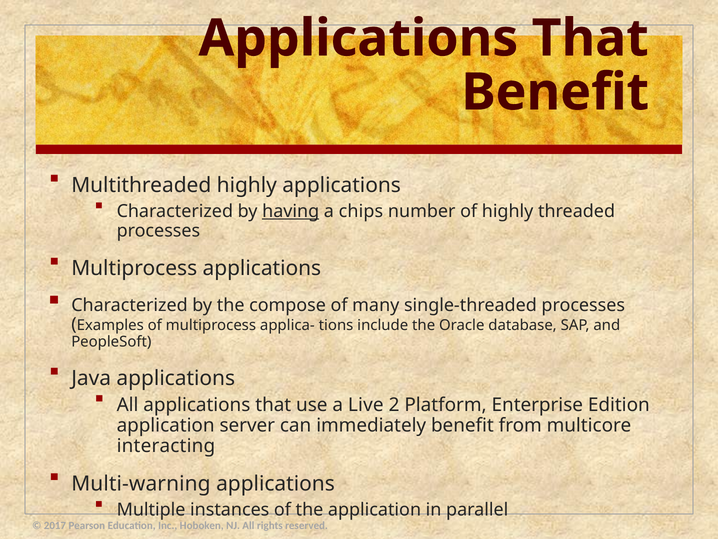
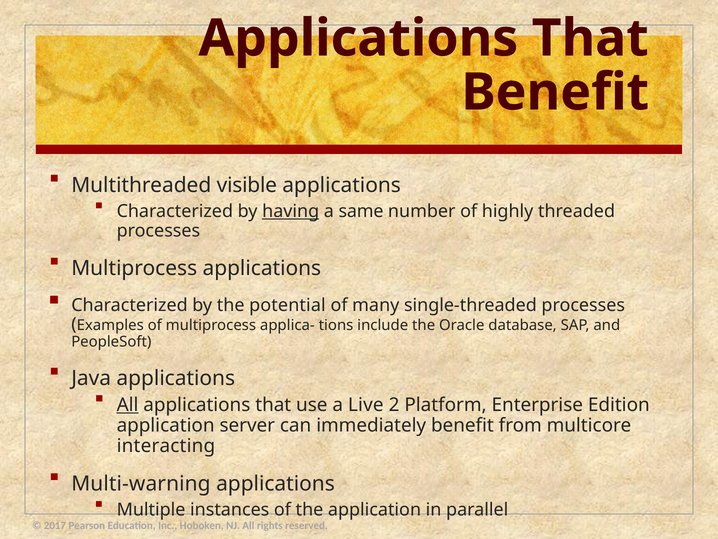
Multithreaded highly: highly -> visible (247, 185)
chips: chips -> same (361, 211)
compose: compose -> potential (287, 305)
All underline: none -> present (128, 405)
